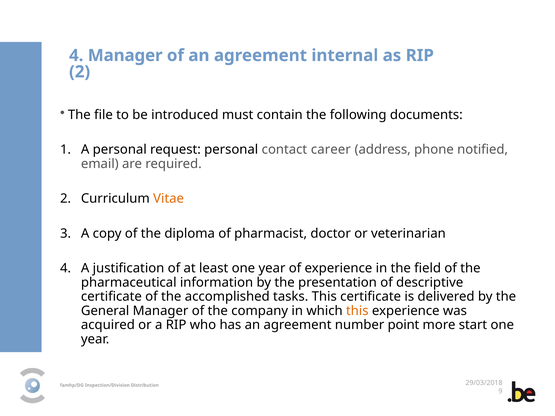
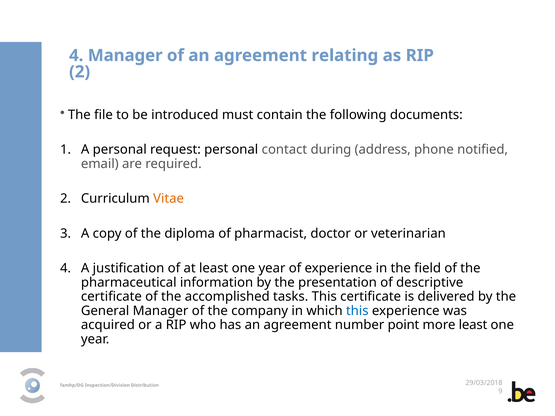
internal: internal -> relating (345, 56)
career: career -> during (331, 150)
this colour: orange -> blue (357, 311)
more start: start -> least (473, 325)
